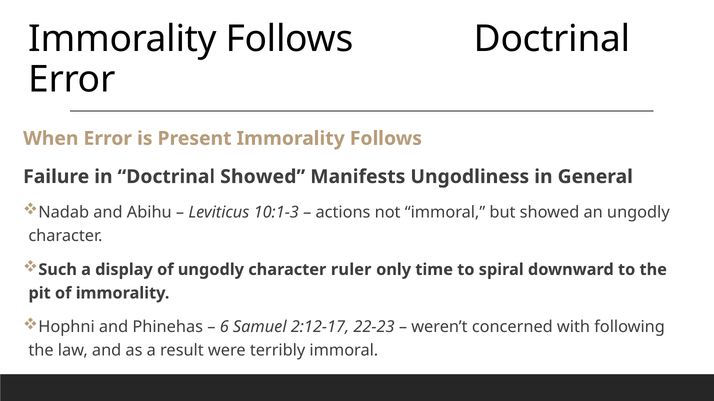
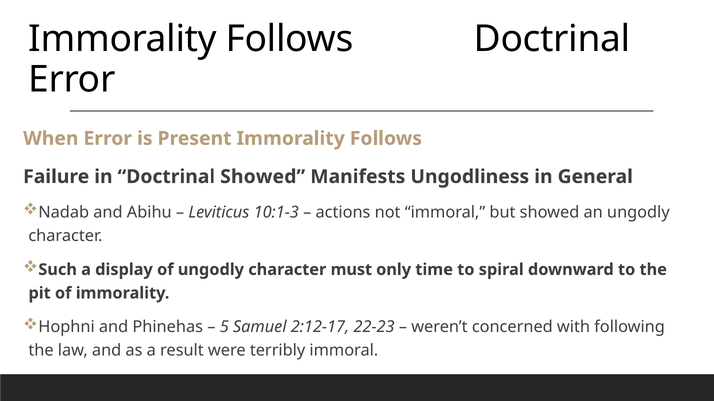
ruler: ruler -> must (351, 270)
6: 6 -> 5 (224, 328)
